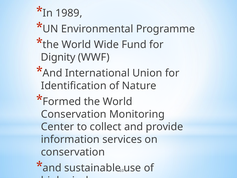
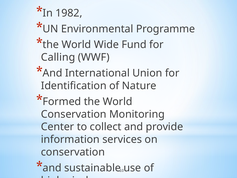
1989: 1989 -> 1982 (69, 13)
Dignity: Dignity -> Calling (58, 57)
